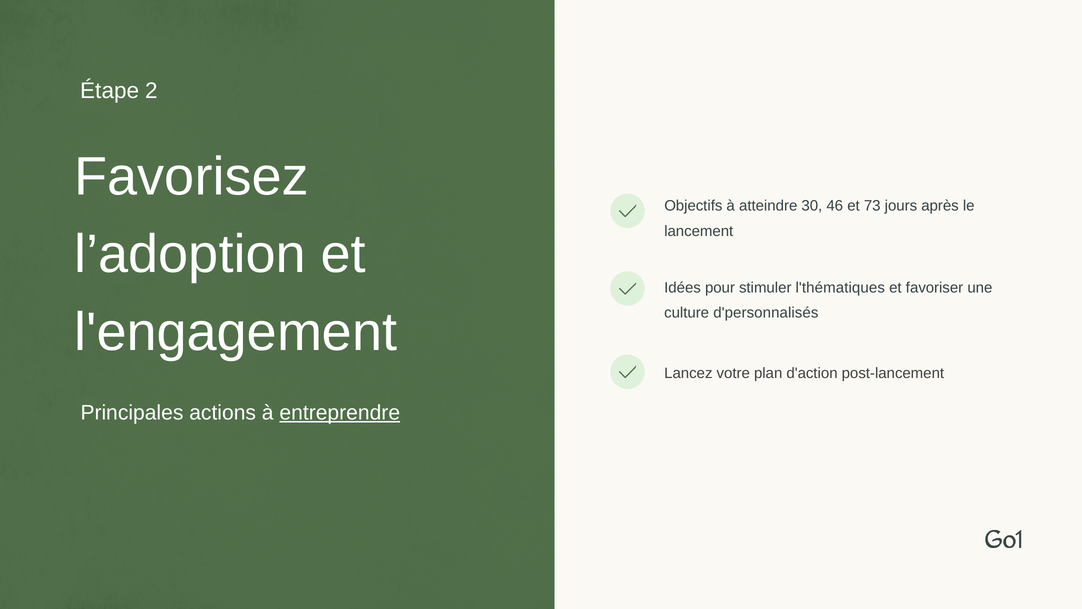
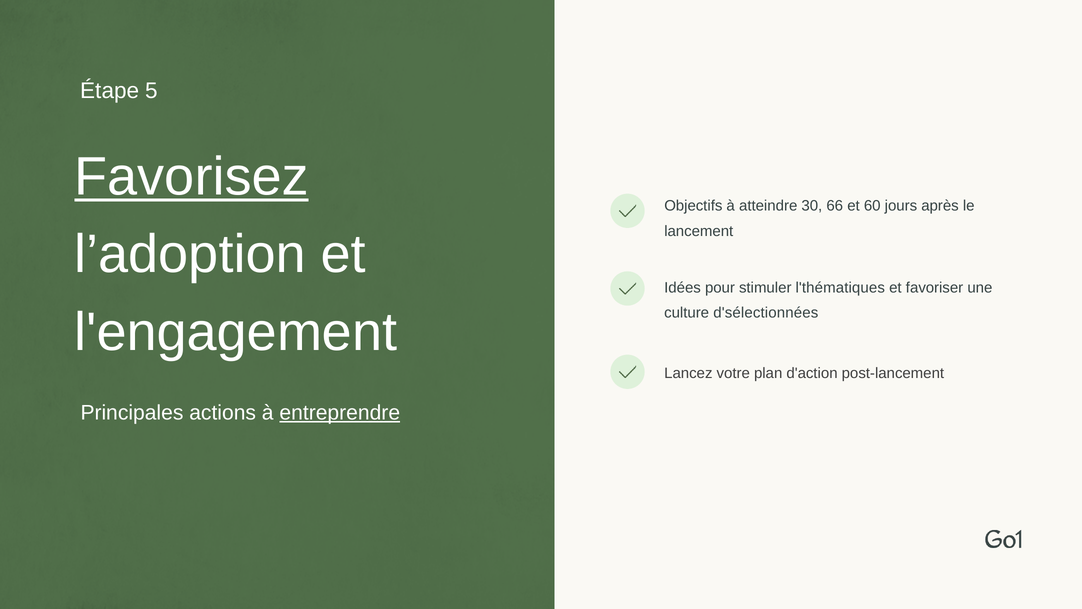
2: 2 -> 5 (152, 91)
Favorisez underline: none -> present (192, 177)
46: 46 -> 66 (835, 206)
73: 73 -> 60 (872, 206)
d'personnalisés: d'personnalisés -> d'sélectionnées (766, 313)
